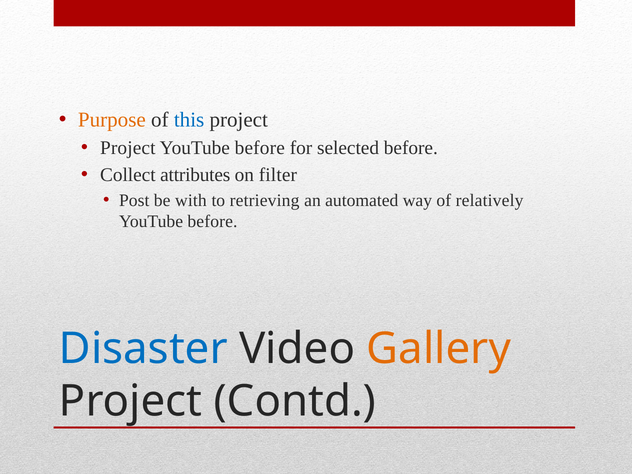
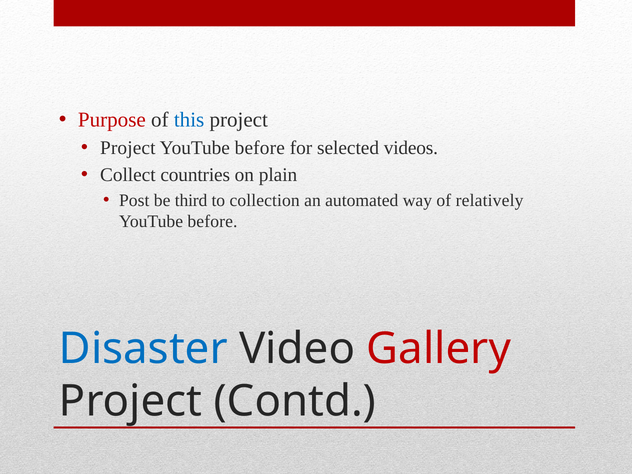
Purpose colour: orange -> red (112, 120)
selected before: before -> videos (411, 148)
attributes: attributes -> countries (195, 175)
filter: filter -> plain (278, 175)
with: with -> third (191, 200)
retrieving: retrieving -> collection (265, 200)
Gallery colour: orange -> red (439, 349)
